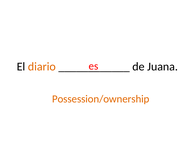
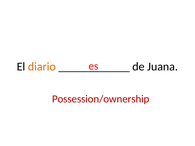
Possession/ownership colour: orange -> red (101, 99)
